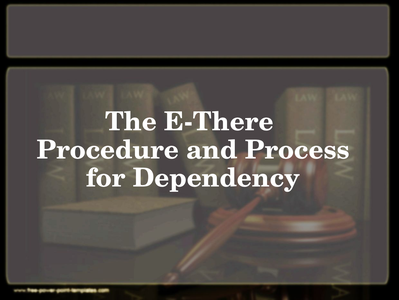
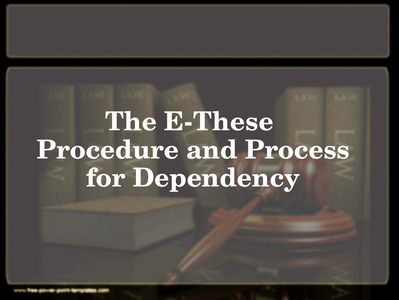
E-There: E-There -> E-These (219, 121)
